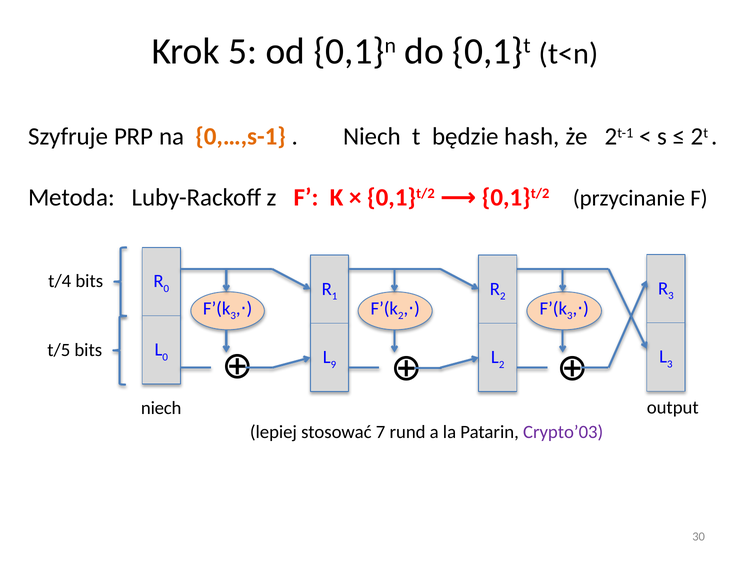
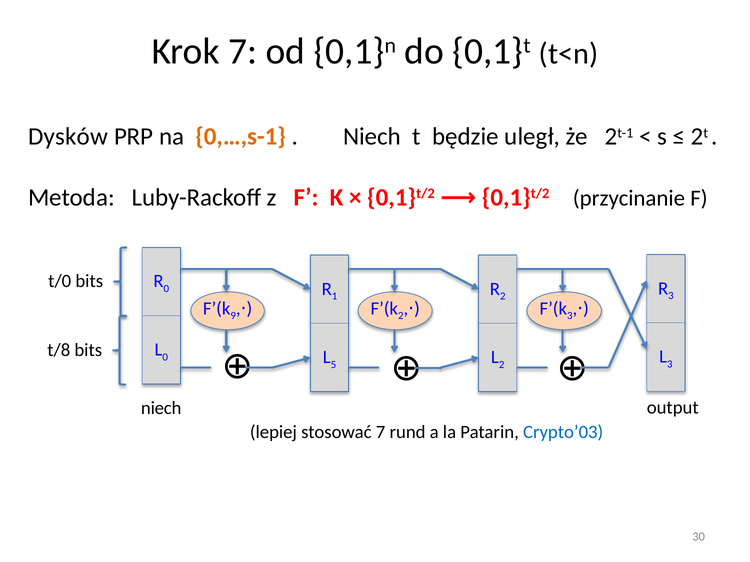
Krok 5: 5 -> 7 (243, 51)
Szyfruje: Szyfruje -> Dysków (68, 137)
hash: hash -> uległ (532, 137)
t/4: t/4 -> t/0 (60, 282)
3: 3 -> 9 (233, 316)
t/5: t/5 -> t/8 (59, 350)
9: 9 -> 5 (333, 365)
Crypto’03 colour: purple -> blue (563, 433)
